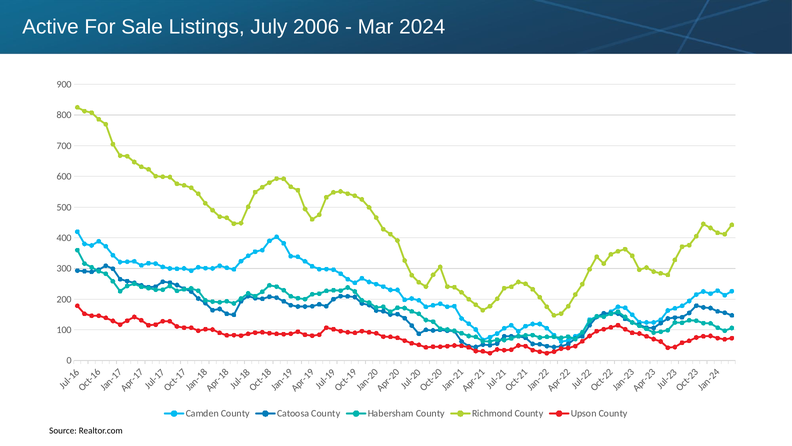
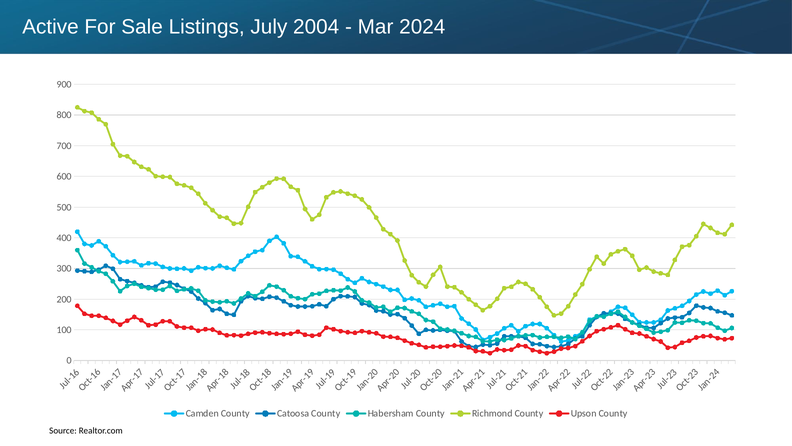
2006: 2006 -> 2004 (316, 27)
